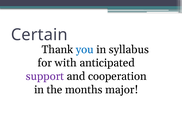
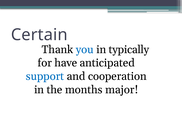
syllabus: syllabus -> typically (129, 49)
with: with -> have (66, 63)
support colour: purple -> blue (45, 76)
